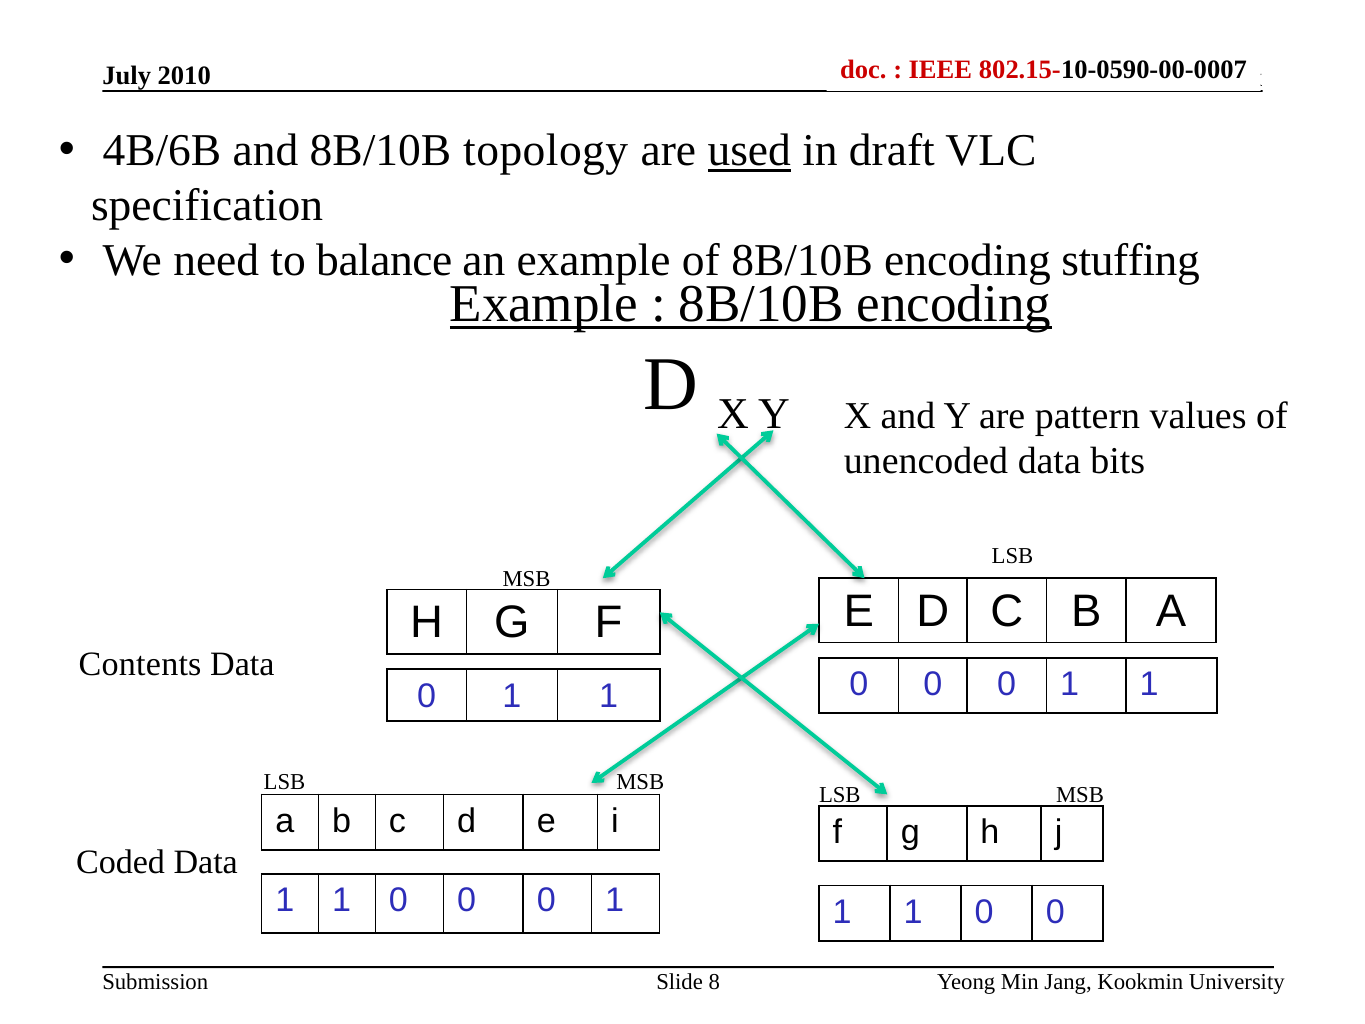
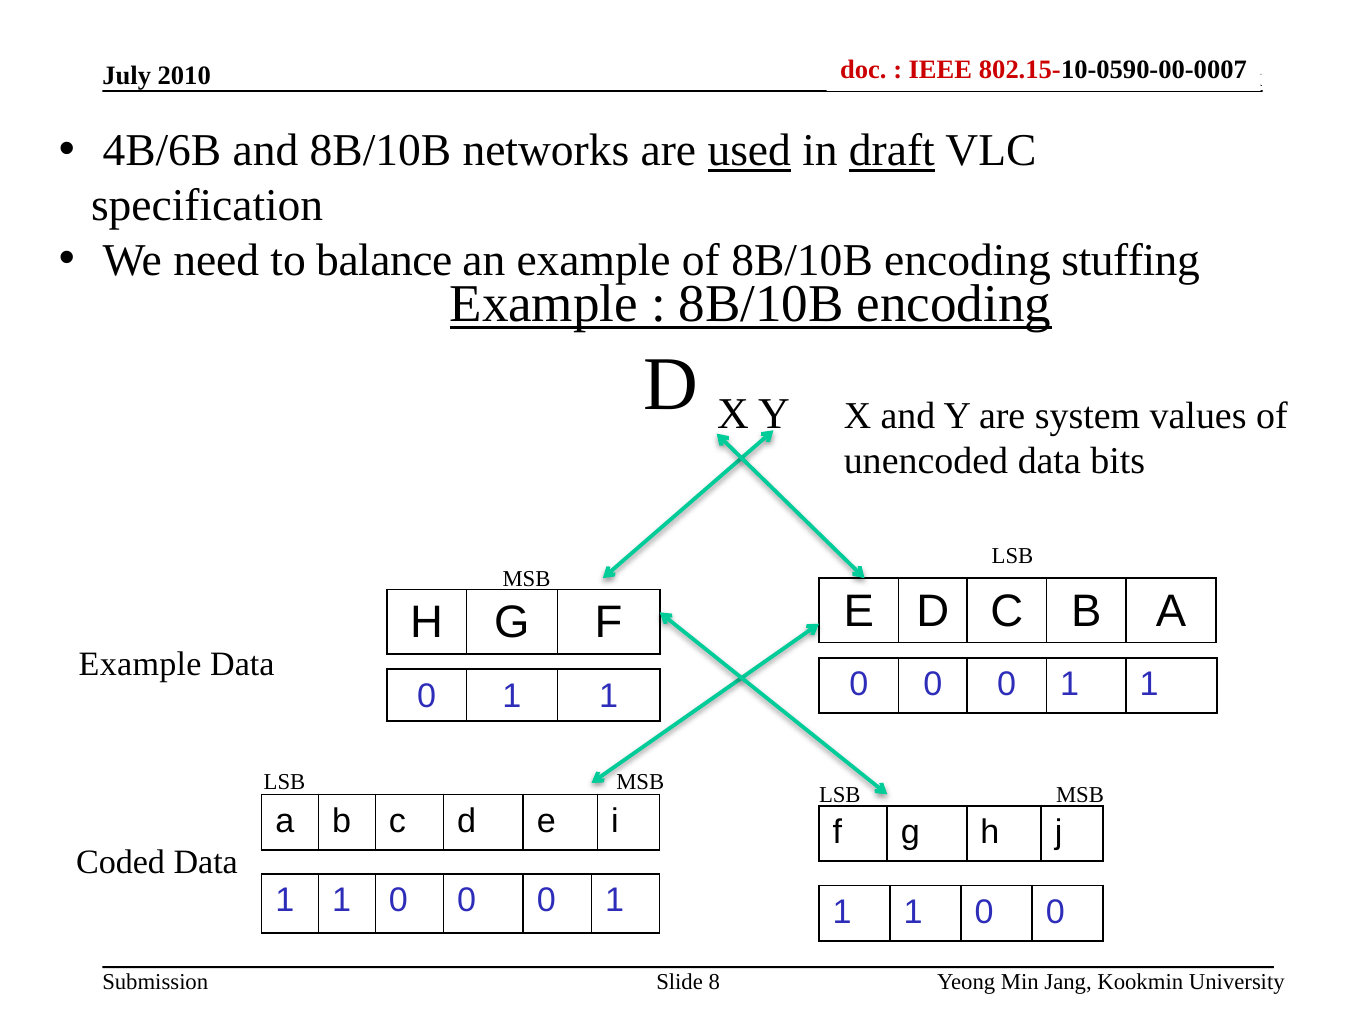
topology: topology -> networks (546, 151)
draft underline: none -> present (892, 151)
pattern: pattern -> system (1087, 416)
Contents: Contents -> Example (140, 664)
